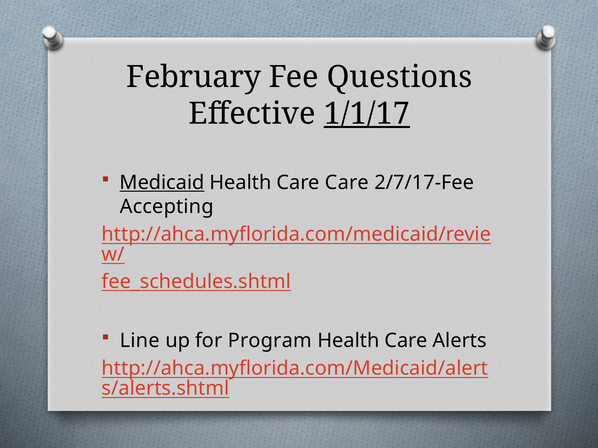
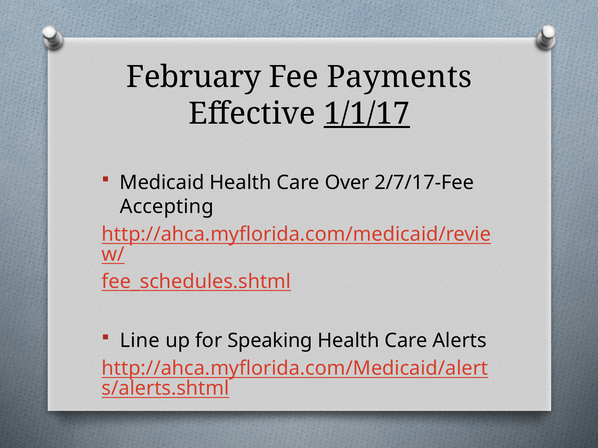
Questions: Questions -> Payments (399, 77)
Medicaid underline: present -> none (162, 183)
Care Care: Care -> Over (347, 183)
Program: Program -> Speaking (270, 341)
